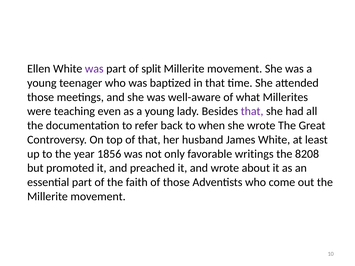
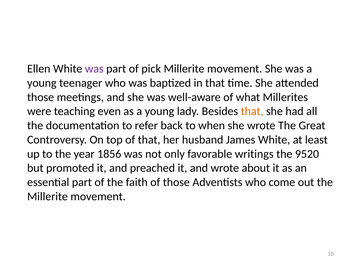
split: split -> pick (151, 69)
that colour: purple -> orange (252, 111)
8208: 8208 -> 9520 (307, 154)
